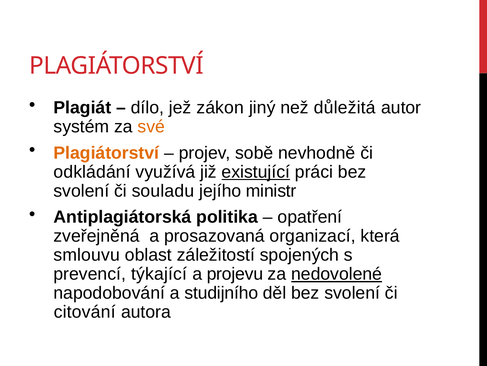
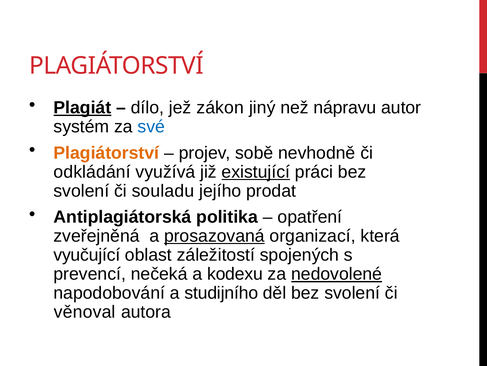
Plagiát underline: none -> present (82, 108)
důležitá: důležitá -> nápravu (345, 108)
své colour: orange -> blue (151, 127)
ministr: ministr -> prodat (271, 191)
prosazovaná underline: none -> present (214, 236)
smlouvu: smlouvu -> vyučující (87, 255)
týkající: týkající -> nečeká (159, 274)
projevu: projevu -> kodexu (235, 274)
citování: citování -> věnoval (85, 311)
